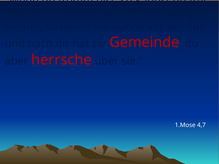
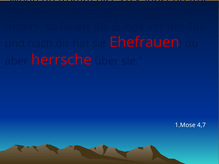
Gemeinde: Gemeinde -> Ehefrauen (144, 42)
